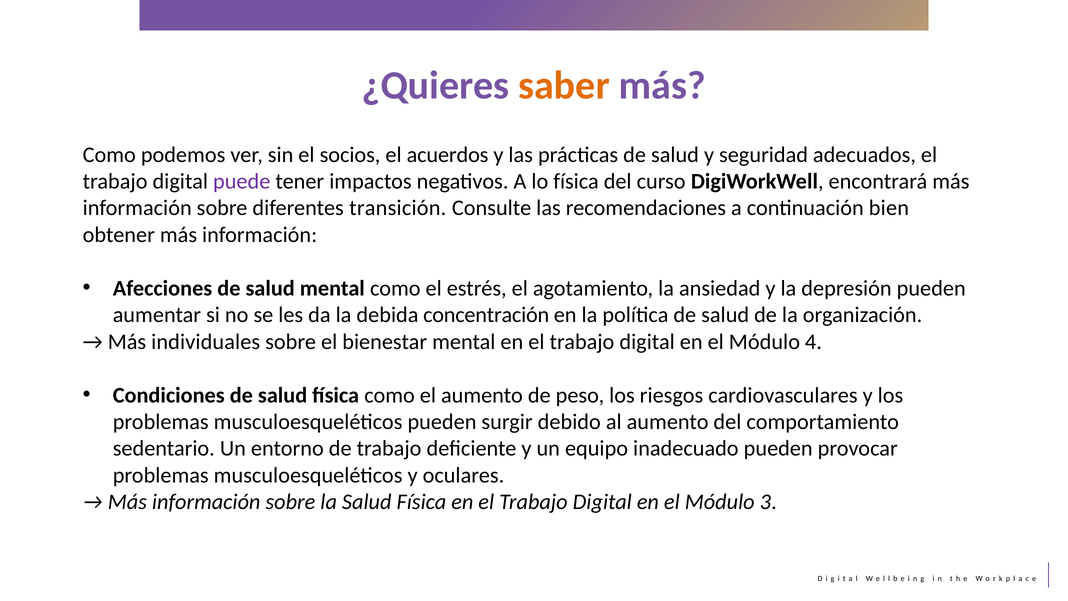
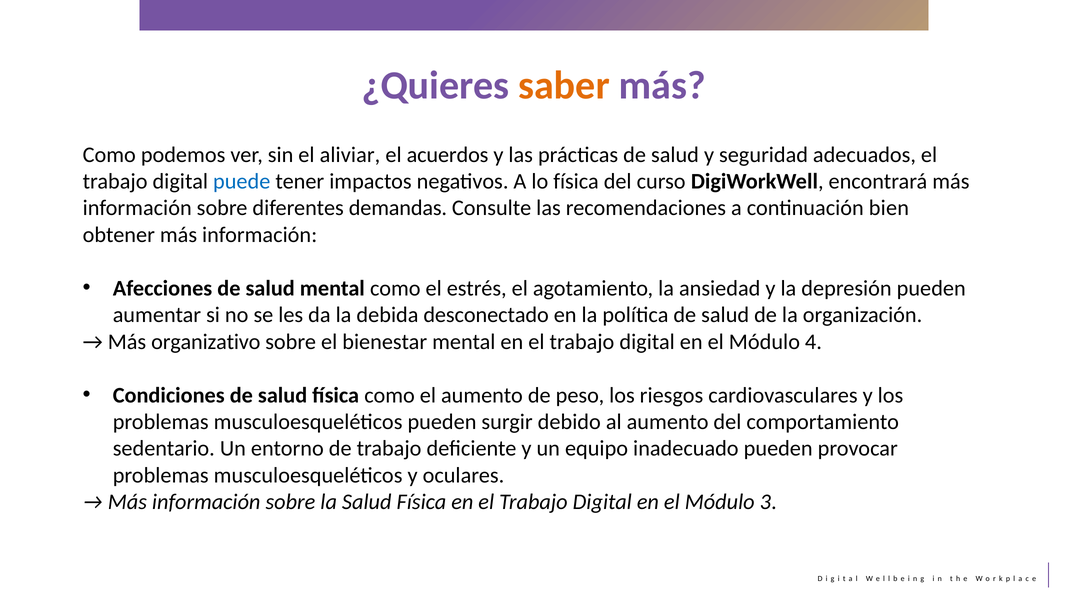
socios: socios -> aliviar (350, 155)
puede colour: purple -> blue (242, 181)
transición: transición -> demandas (398, 208)
concentración: concentración -> desconectado (486, 315)
individuales: individuales -> organizativo (206, 342)
